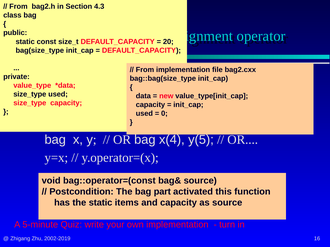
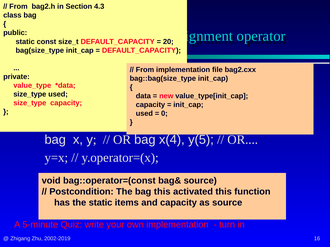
bag part: part -> this (162, 192)
